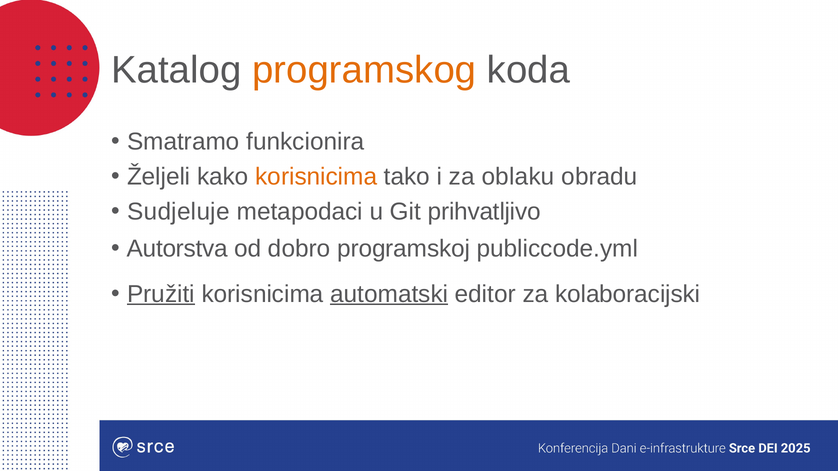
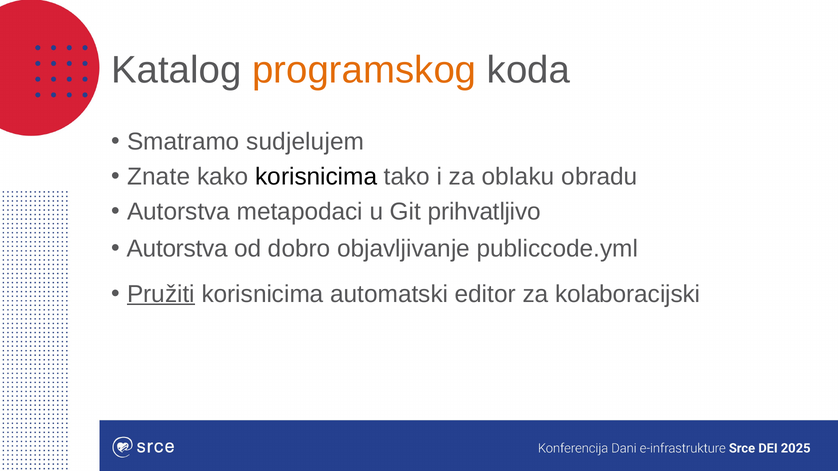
funkcionira: funkcionira -> sudjelujem (305, 142)
Željeli: Željeli -> Znate (159, 177)
korisnicima colour: orange -> black (316, 177)
Sudjeluje: Sudjeluje -> Autorstva (179, 212)
programskoj: programskoj -> objavljivanje (404, 249)
automatski underline: present -> none (389, 294)
